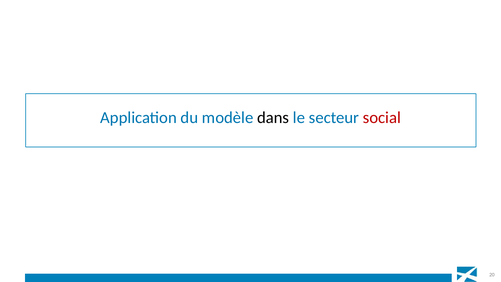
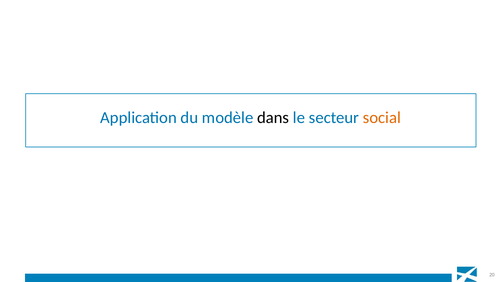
social colour: red -> orange (382, 117)
